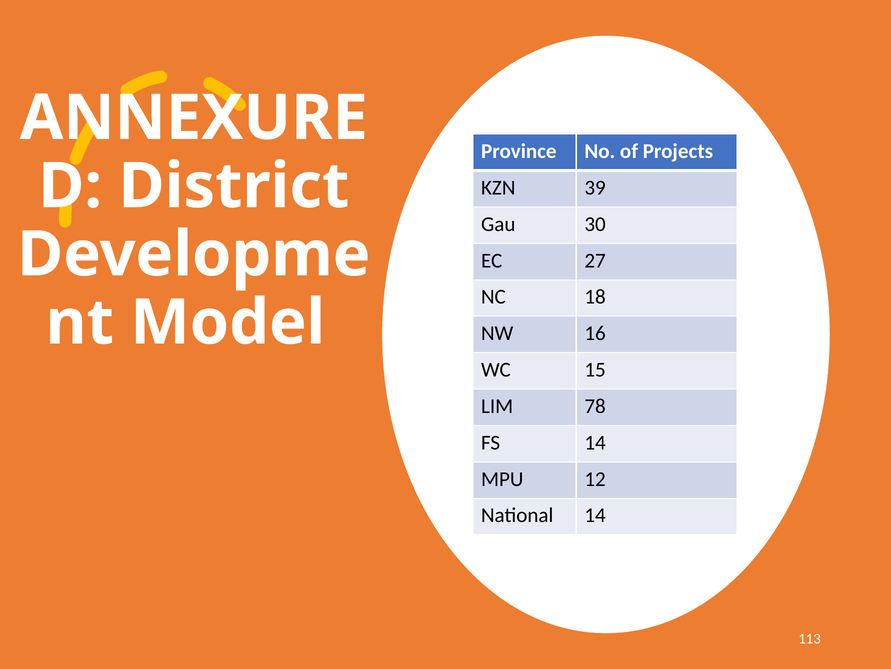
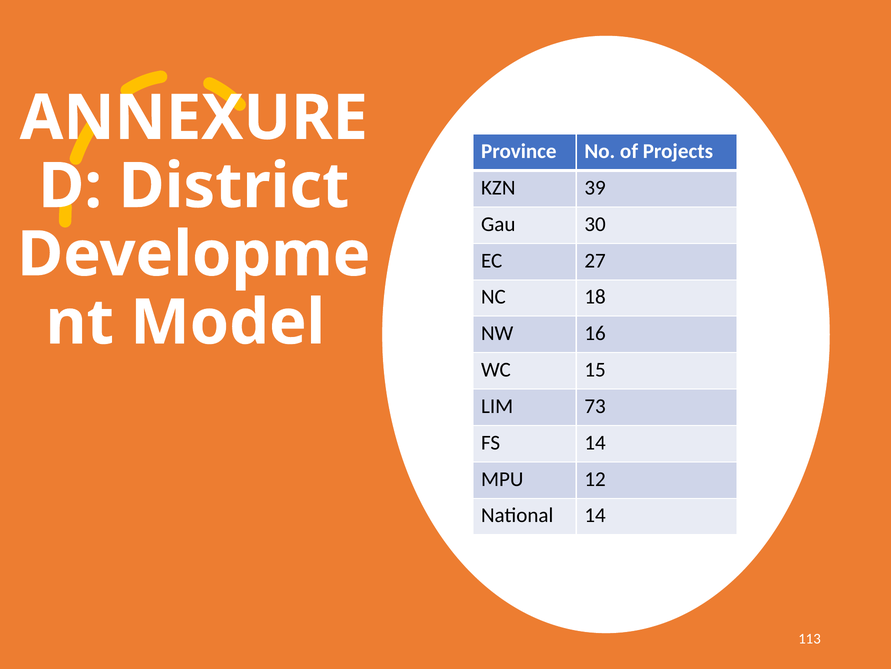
78: 78 -> 73 (595, 406)
